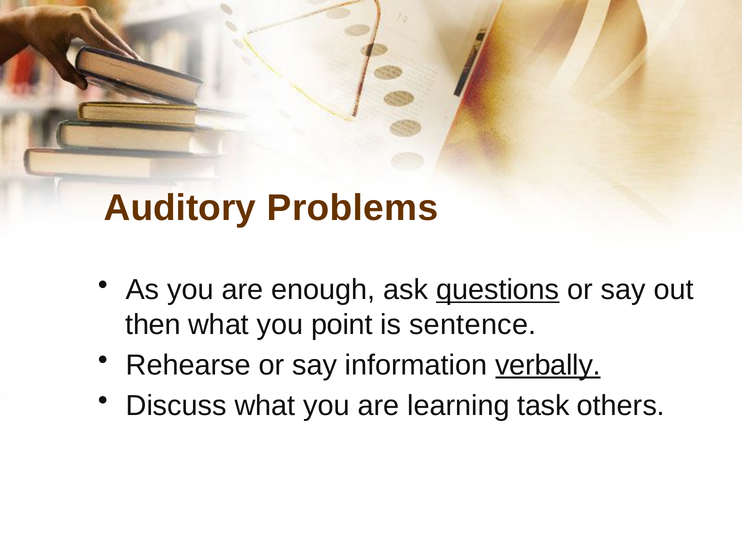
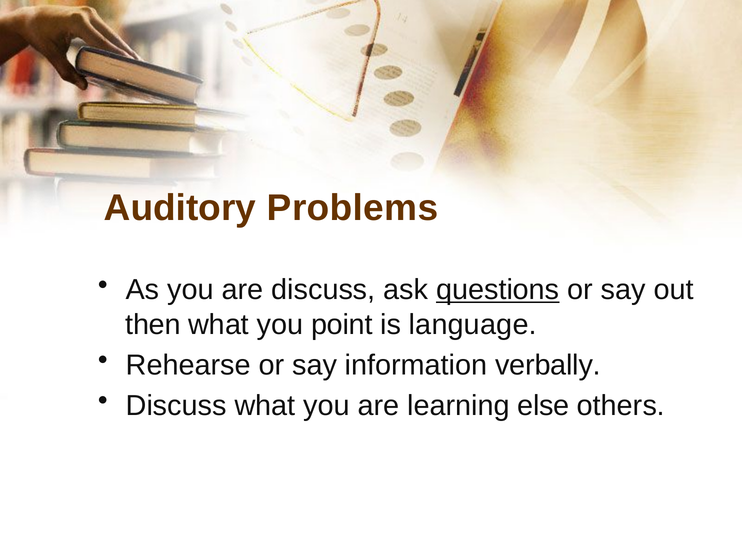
are enough: enough -> discuss (323, 290)
sentence: sentence -> language (473, 324)
verbally underline: present -> none (548, 365)
task: task -> else (543, 405)
